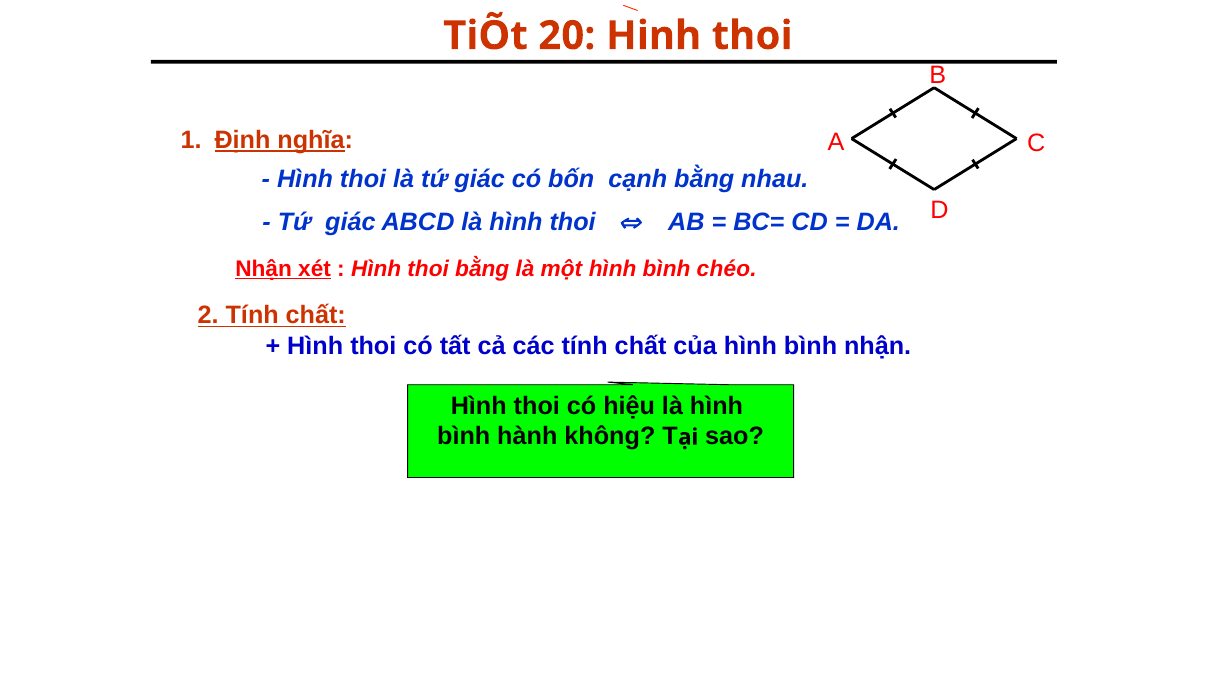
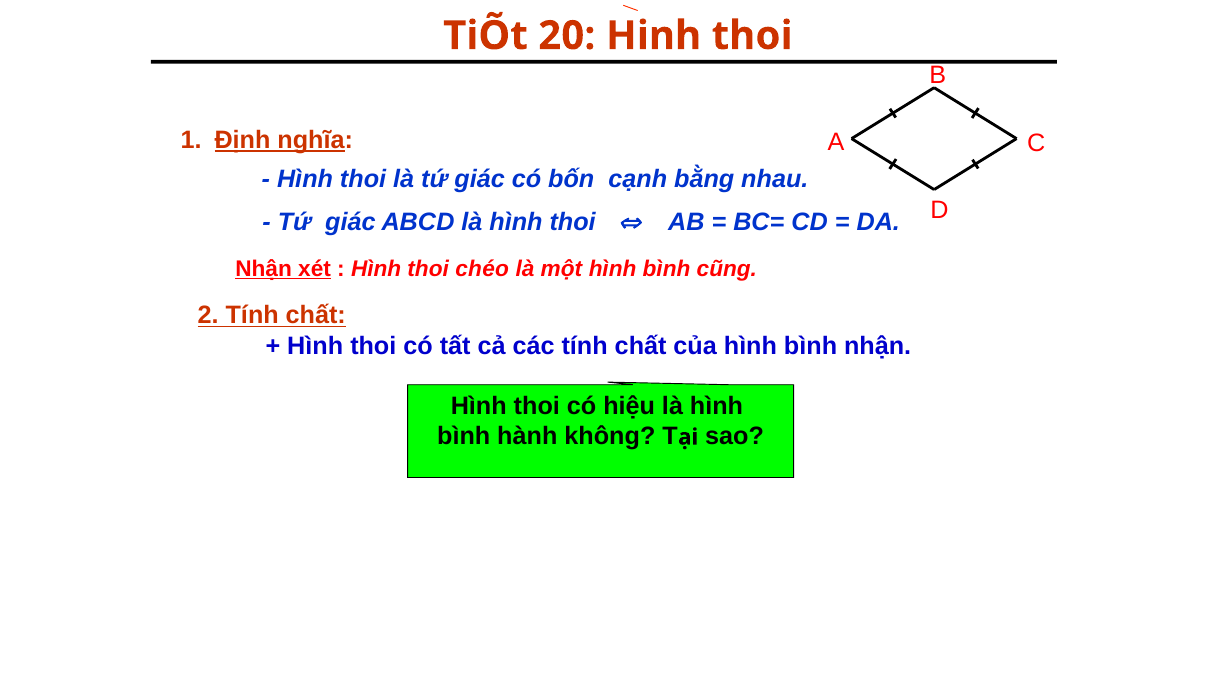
thoi bằng: bằng -> chéo (482, 269)
chéo: chéo -> cũng (727, 269)
